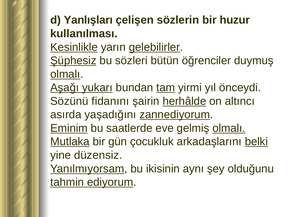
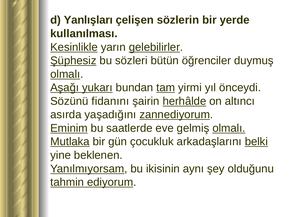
huzur: huzur -> yerde (235, 20)
düzensiz: düzensiz -> beklenen (98, 155)
